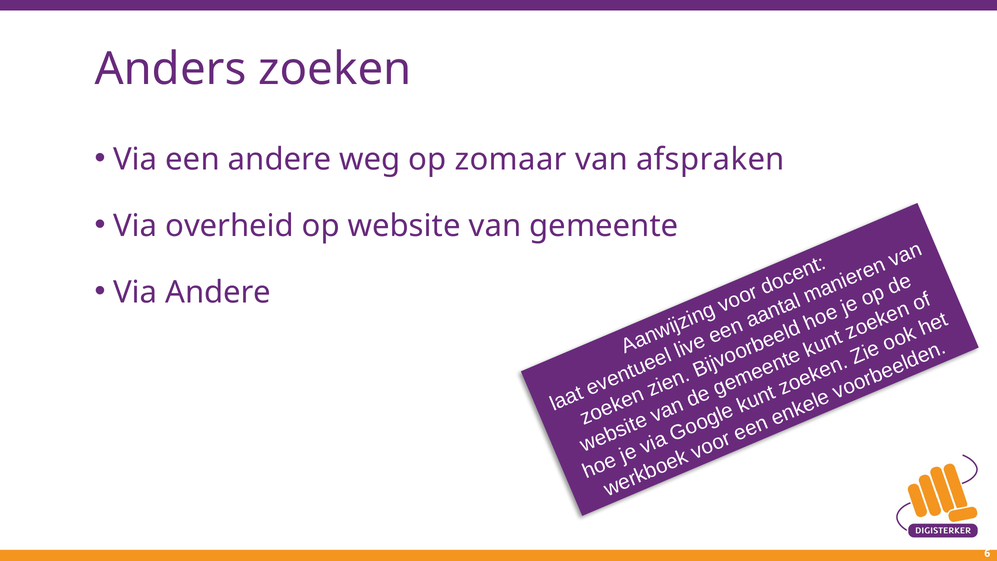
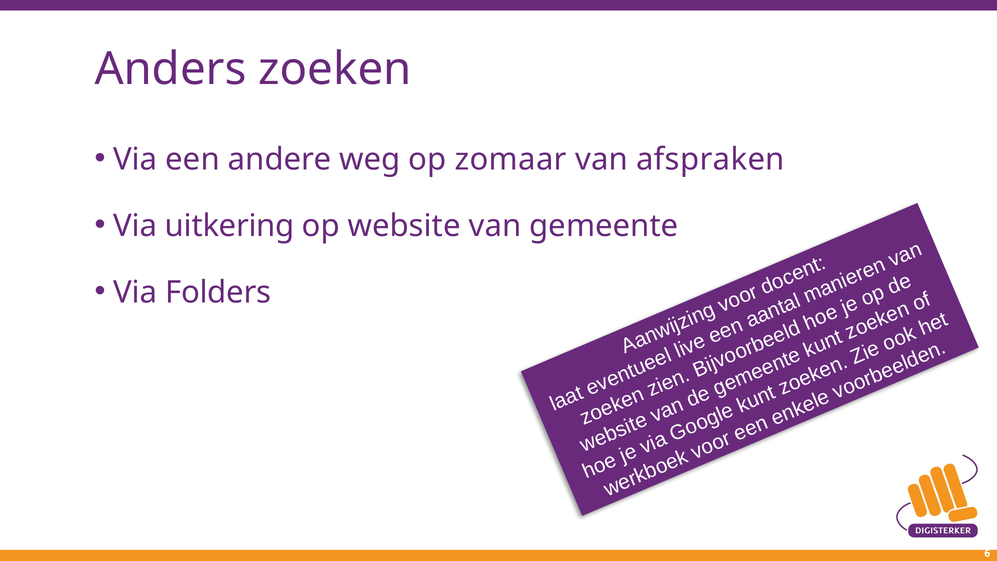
overheid: overheid -> uitkering (230, 226)
Via Andere: Andere -> Folders (218, 292)
